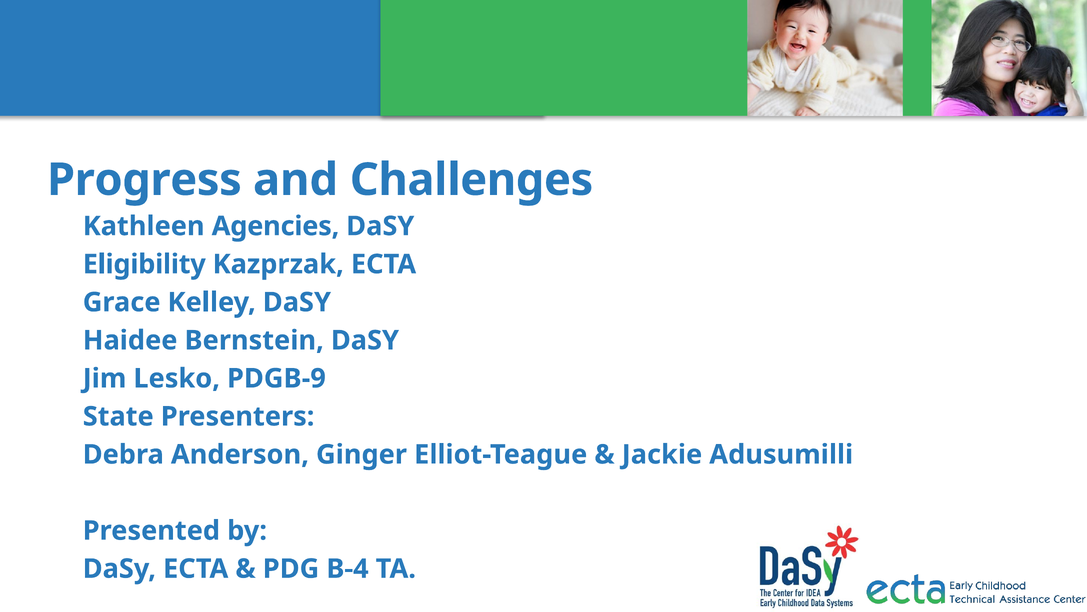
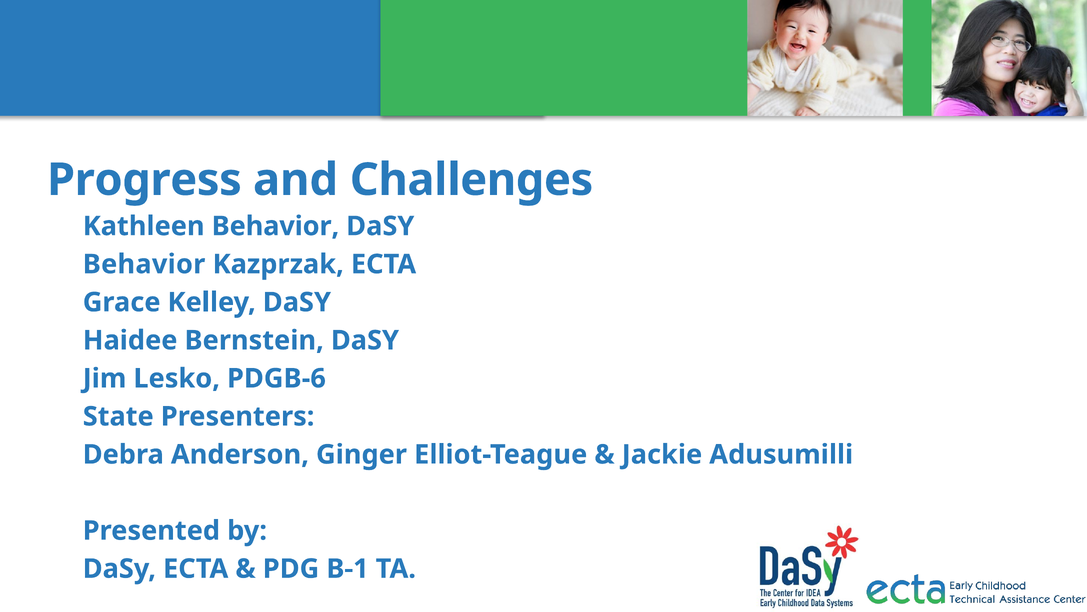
Kathleen Agencies: Agencies -> Behavior (275, 226)
Eligibility: Eligibility -> Behavior (144, 264)
PDGB-9: PDGB-9 -> PDGB-6 (276, 378)
B-4: B-4 -> B-1 (348, 568)
